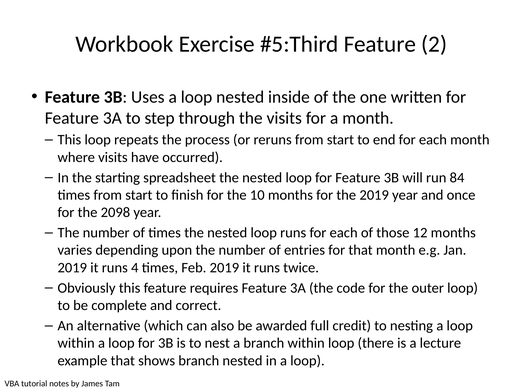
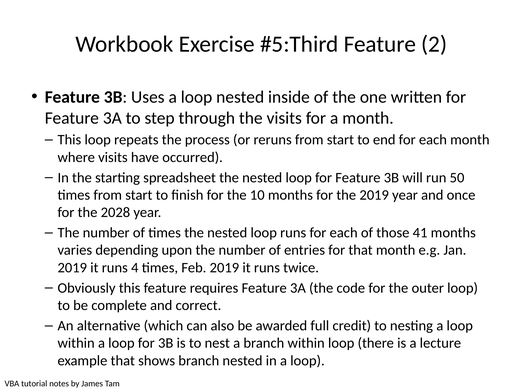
84: 84 -> 50 (457, 178)
2098: 2098 -> 2028 (115, 213)
12: 12 -> 41 (420, 233)
